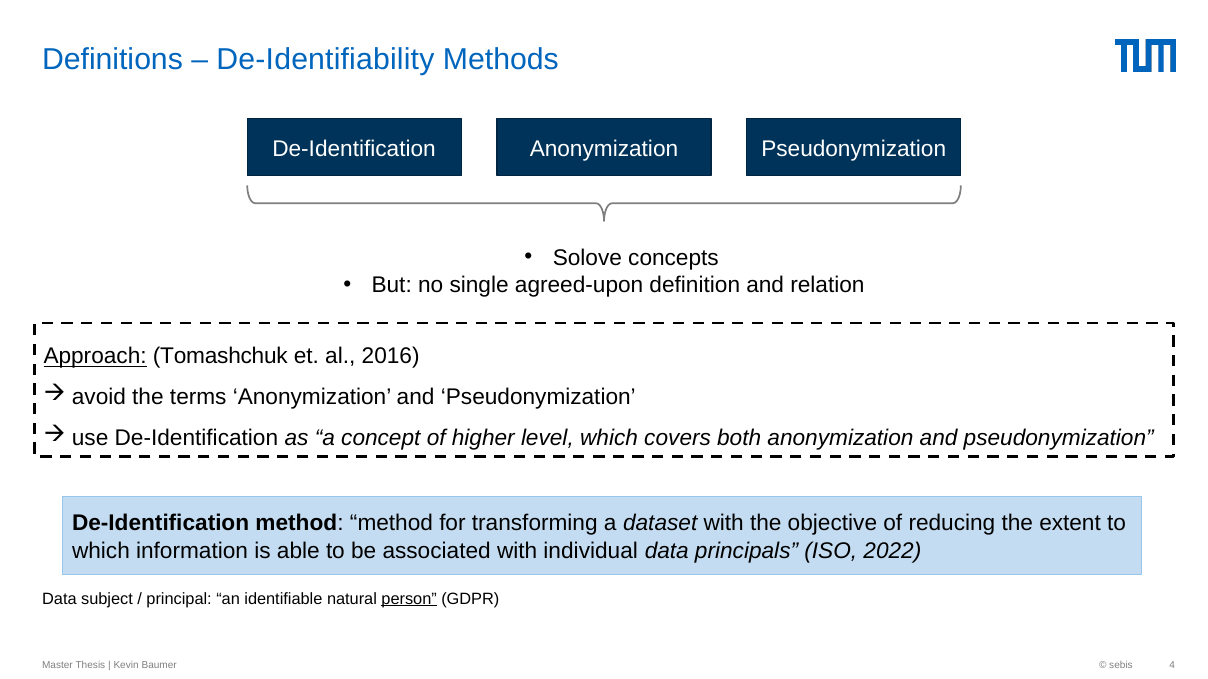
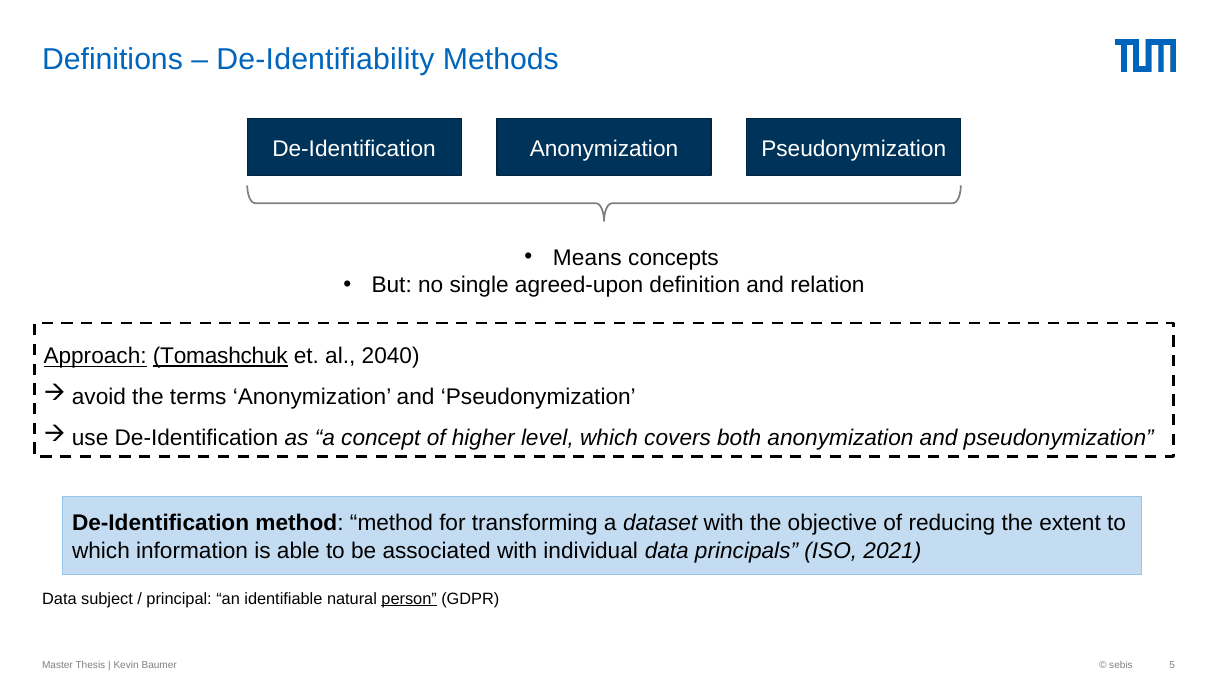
Solove: Solove -> Means (587, 258)
Tomashchuk underline: none -> present (220, 356)
2016: 2016 -> 2040 (391, 356)
2022: 2022 -> 2021 (892, 551)
4: 4 -> 5 (1172, 666)
